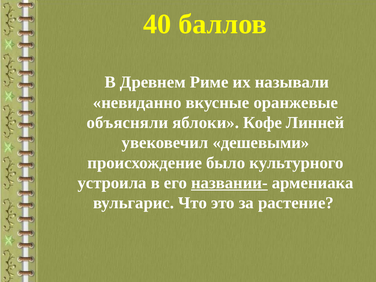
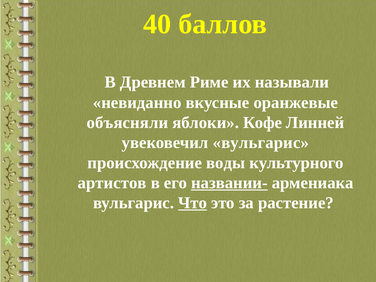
увековечил дешевыми: дешевыми -> вульгарис (261, 143)
было: было -> воды (226, 163)
устроила: устроила -> артистов (112, 183)
Что underline: none -> present (193, 203)
